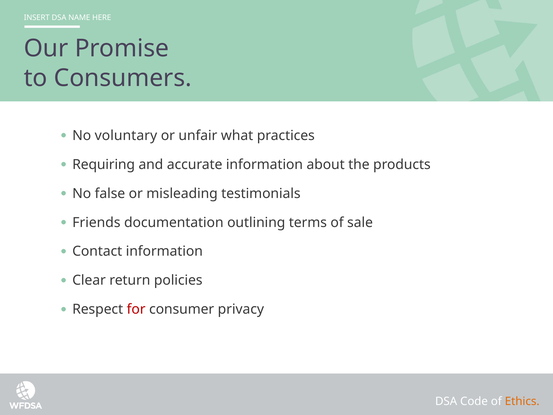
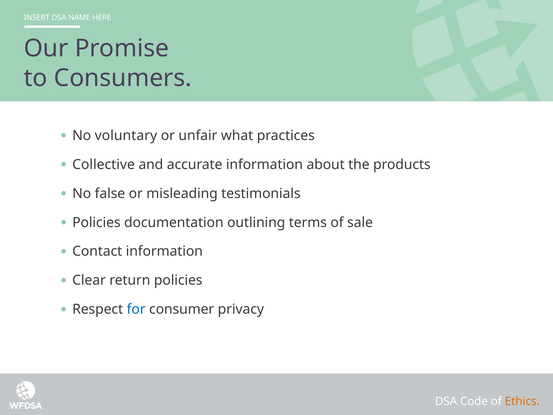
Requiring: Requiring -> Collective (104, 164)
Friends: Friends -> Policies (96, 222)
for colour: red -> blue (136, 309)
